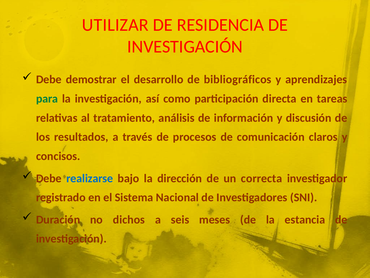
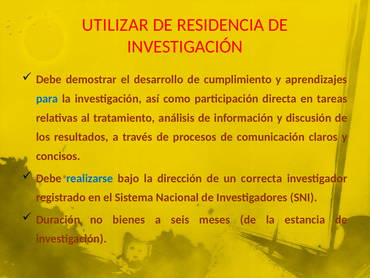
bibliográficos: bibliográficos -> cumplimiento (238, 79)
para colour: green -> blue (47, 99)
dichos: dichos -> bienes (129, 219)
